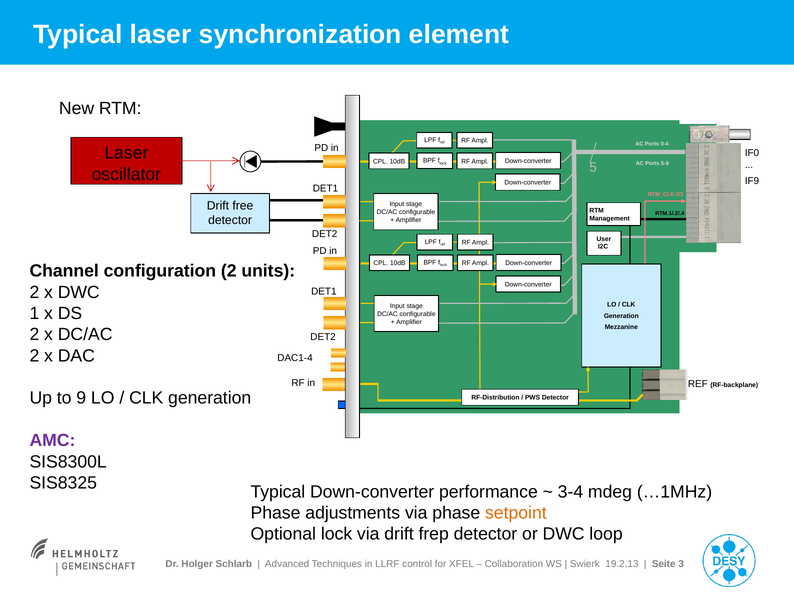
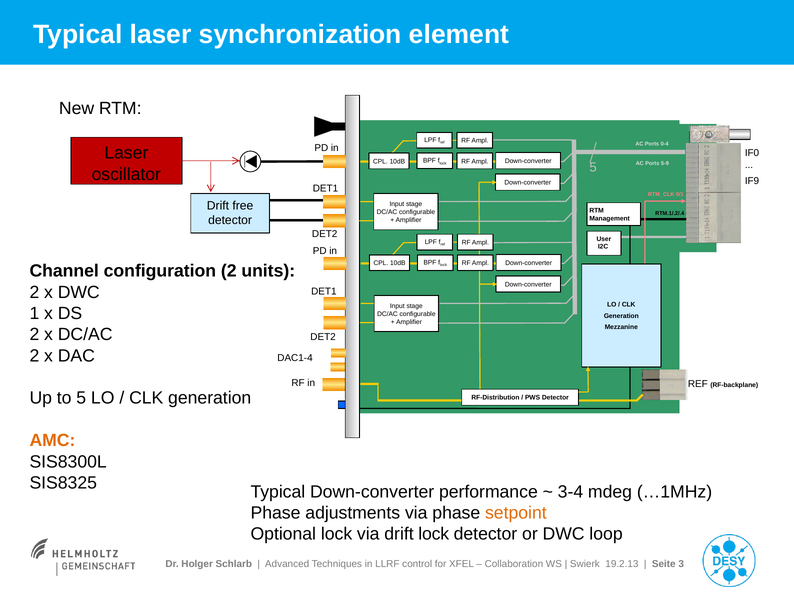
to 9: 9 -> 5 (81, 398)
AMC colour: purple -> orange (52, 440)
drift frep: frep -> lock (434, 534)
